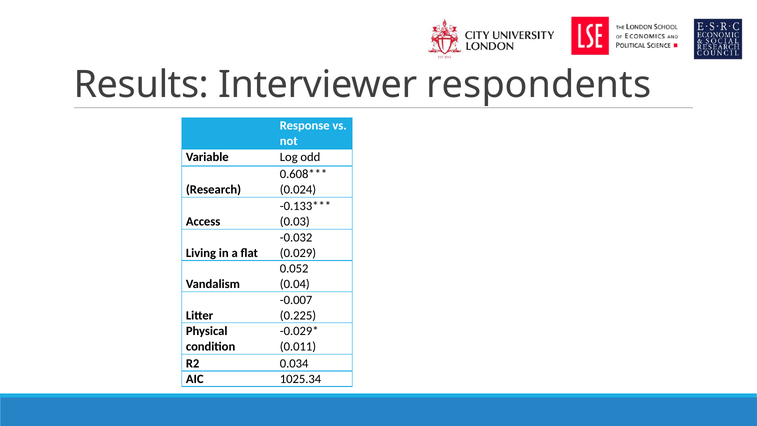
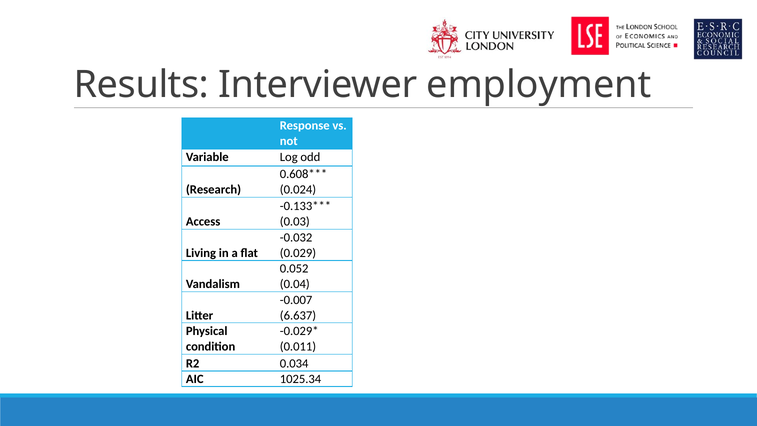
respondents: respondents -> employment (539, 85)
0.225: 0.225 -> 6.637 (298, 315)
